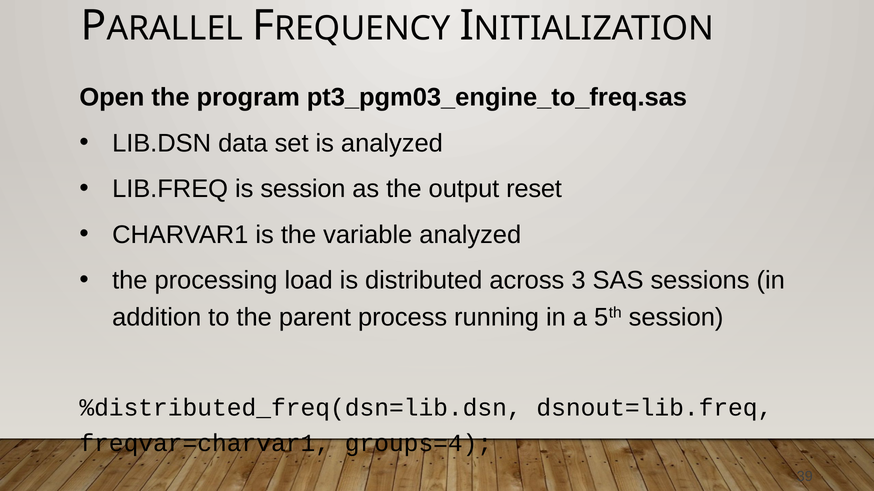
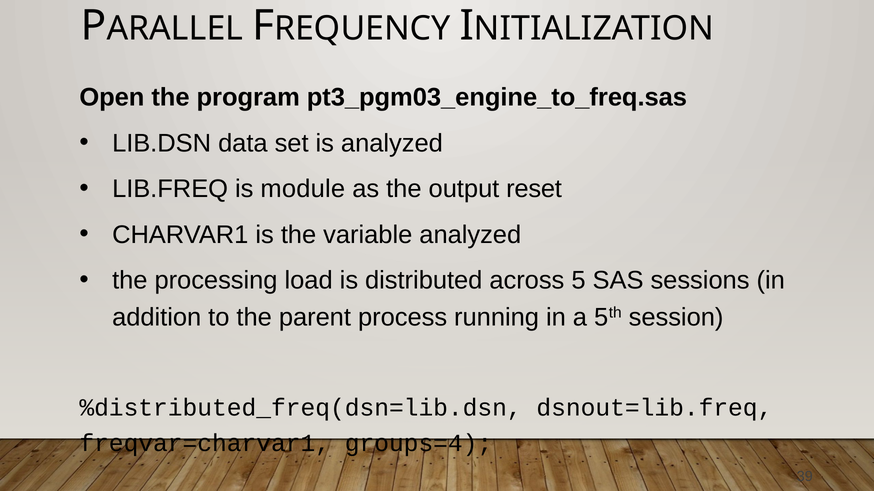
is session: session -> module (303, 189)
3: 3 -> 5 (579, 281)
